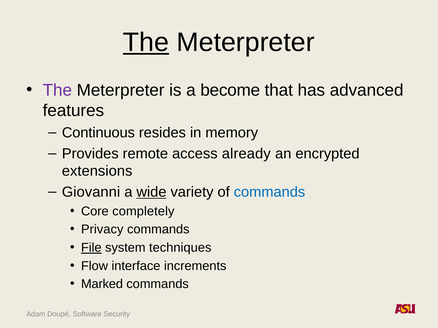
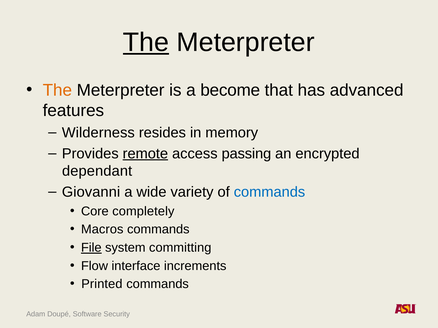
The colour: purple -> orange (57, 90)
Continuous: Continuous -> Wilderness (98, 133)
remote underline: none -> present (145, 154)
already: already -> passing (246, 154)
extensions: extensions -> dependant (97, 171)
wide underline: present -> none (151, 192)
Privacy: Privacy -> Macros (102, 230)
techniques: techniques -> committing (180, 248)
Marked: Marked -> Printed (102, 285)
